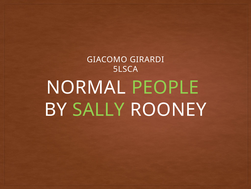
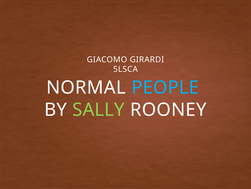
PEOPLE colour: light green -> light blue (165, 87)
